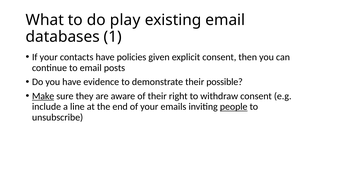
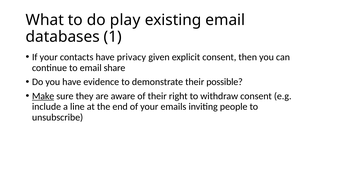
policies: policies -> privacy (131, 57)
posts: posts -> share (115, 68)
people underline: present -> none (234, 106)
